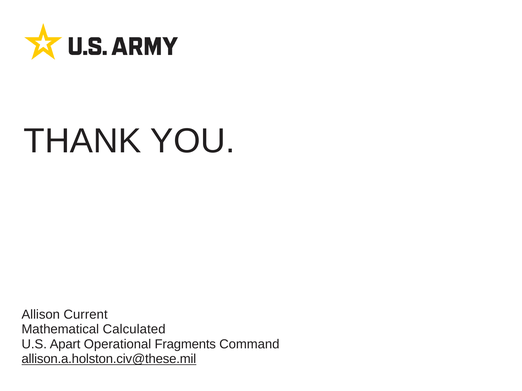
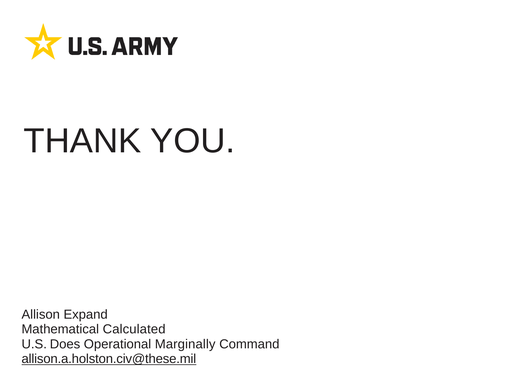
Current: Current -> Expand (86, 315)
Apart: Apart -> Does (65, 345)
Fragments: Fragments -> Marginally (185, 345)
